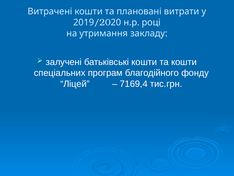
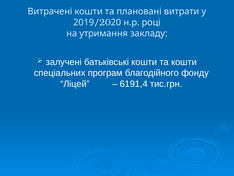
7169,4: 7169,4 -> 6191,4 (134, 84)
